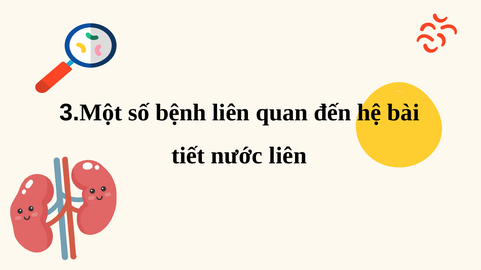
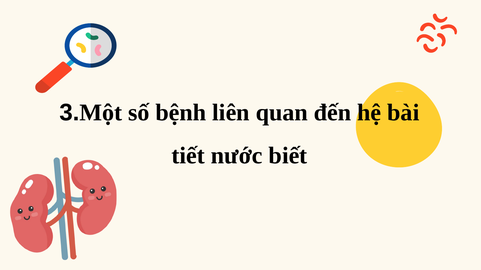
nước liên: liên -> biết (288, 156)
